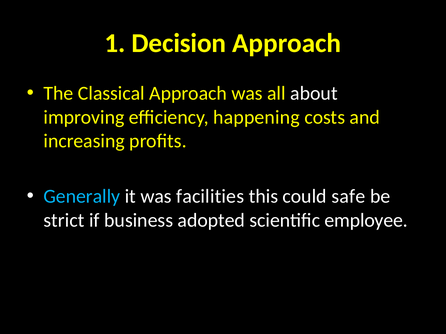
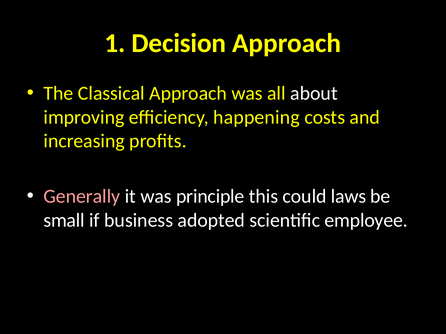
Generally colour: light blue -> pink (82, 197)
facilities: facilities -> principle (210, 197)
safe: safe -> laws (349, 197)
strict: strict -> small (64, 221)
